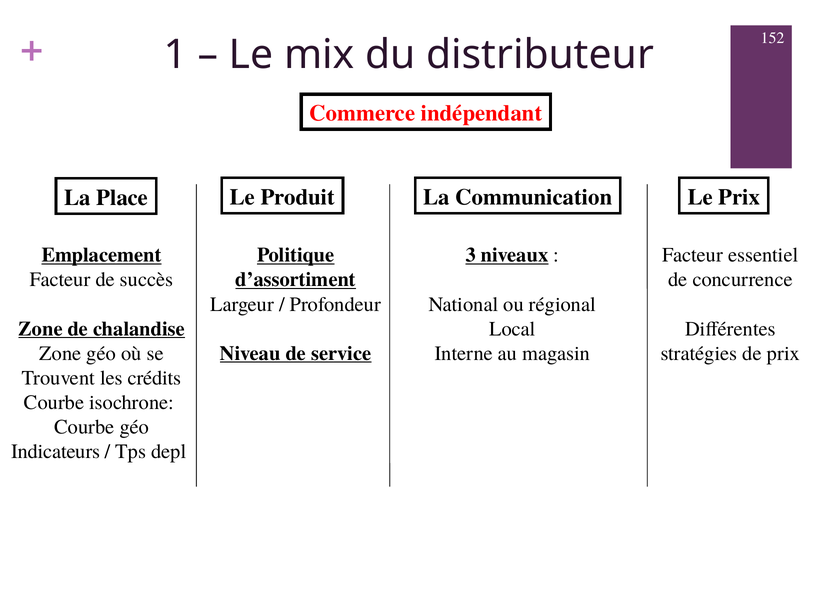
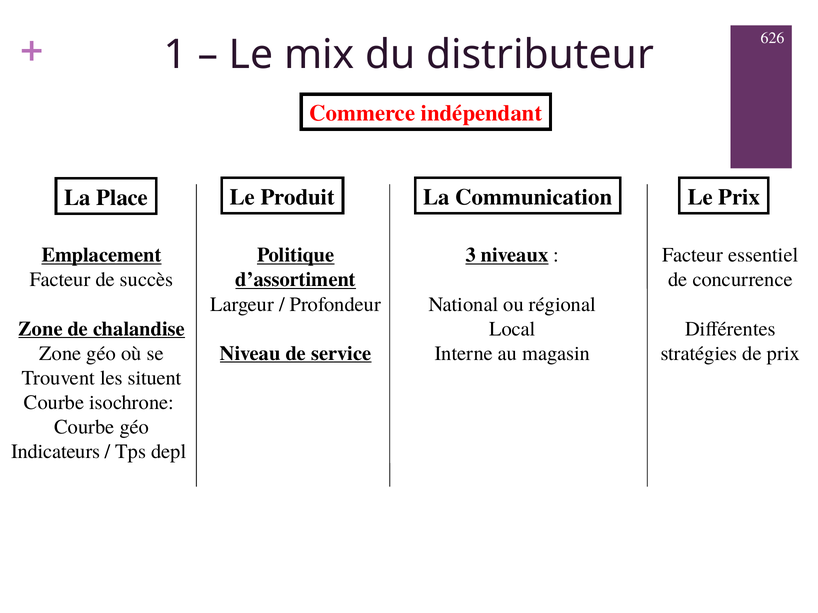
152: 152 -> 626 (772, 38)
crédits: crédits -> situent (155, 378)
